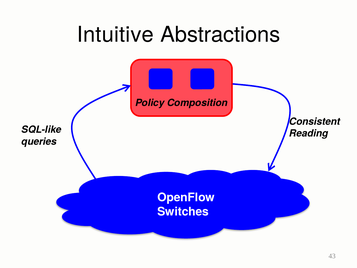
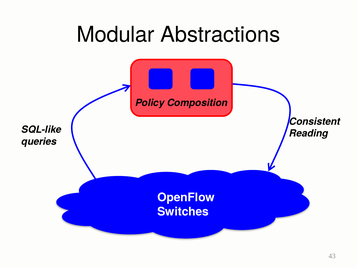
Intuitive: Intuitive -> Modular (116, 35)
